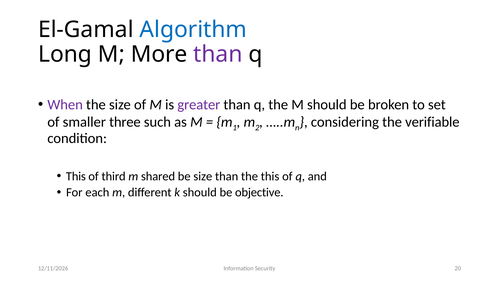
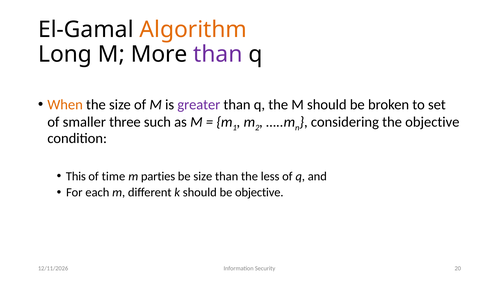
Algorithm colour: blue -> orange (193, 30)
When colour: purple -> orange (65, 105)
the verifiable: verifiable -> objective (432, 122)
third: third -> time (113, 176)
shared: shared -> parties (158, 176)
the this: this -> less (270, 176)
